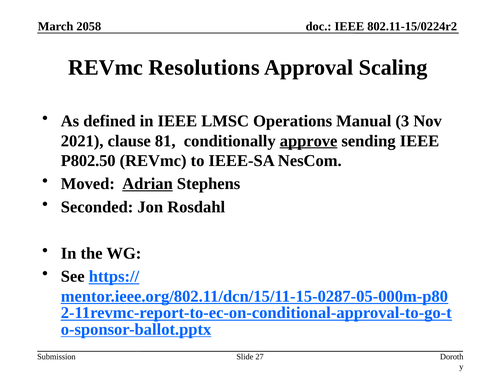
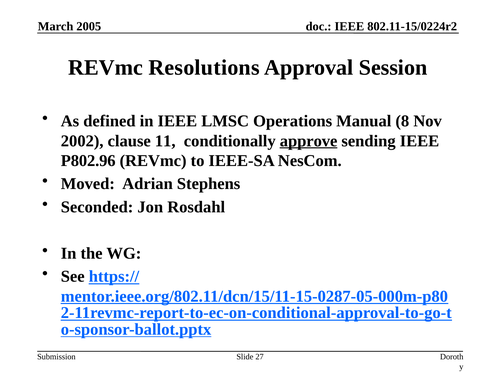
2058: 2058 -> 2005 (89, 26)
Scaling: Scaling -> Session (393, 68)
3: 3 -> 8 (402, 121)
2021: 2021 -> 2002 (82, 141)
81: 81 -> 11 (165, 141)
P802.50: P802.50 -> P802.96 (88, 161)
Adrian underline: present -> none (148, 184)
